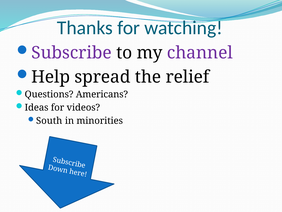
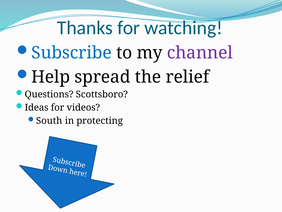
Subscribe colour: purple -> blue (72, 53)
Americans: Americans -> Scottsboro (102, 94)
minorities: minorities -> protecting (100, 120)
